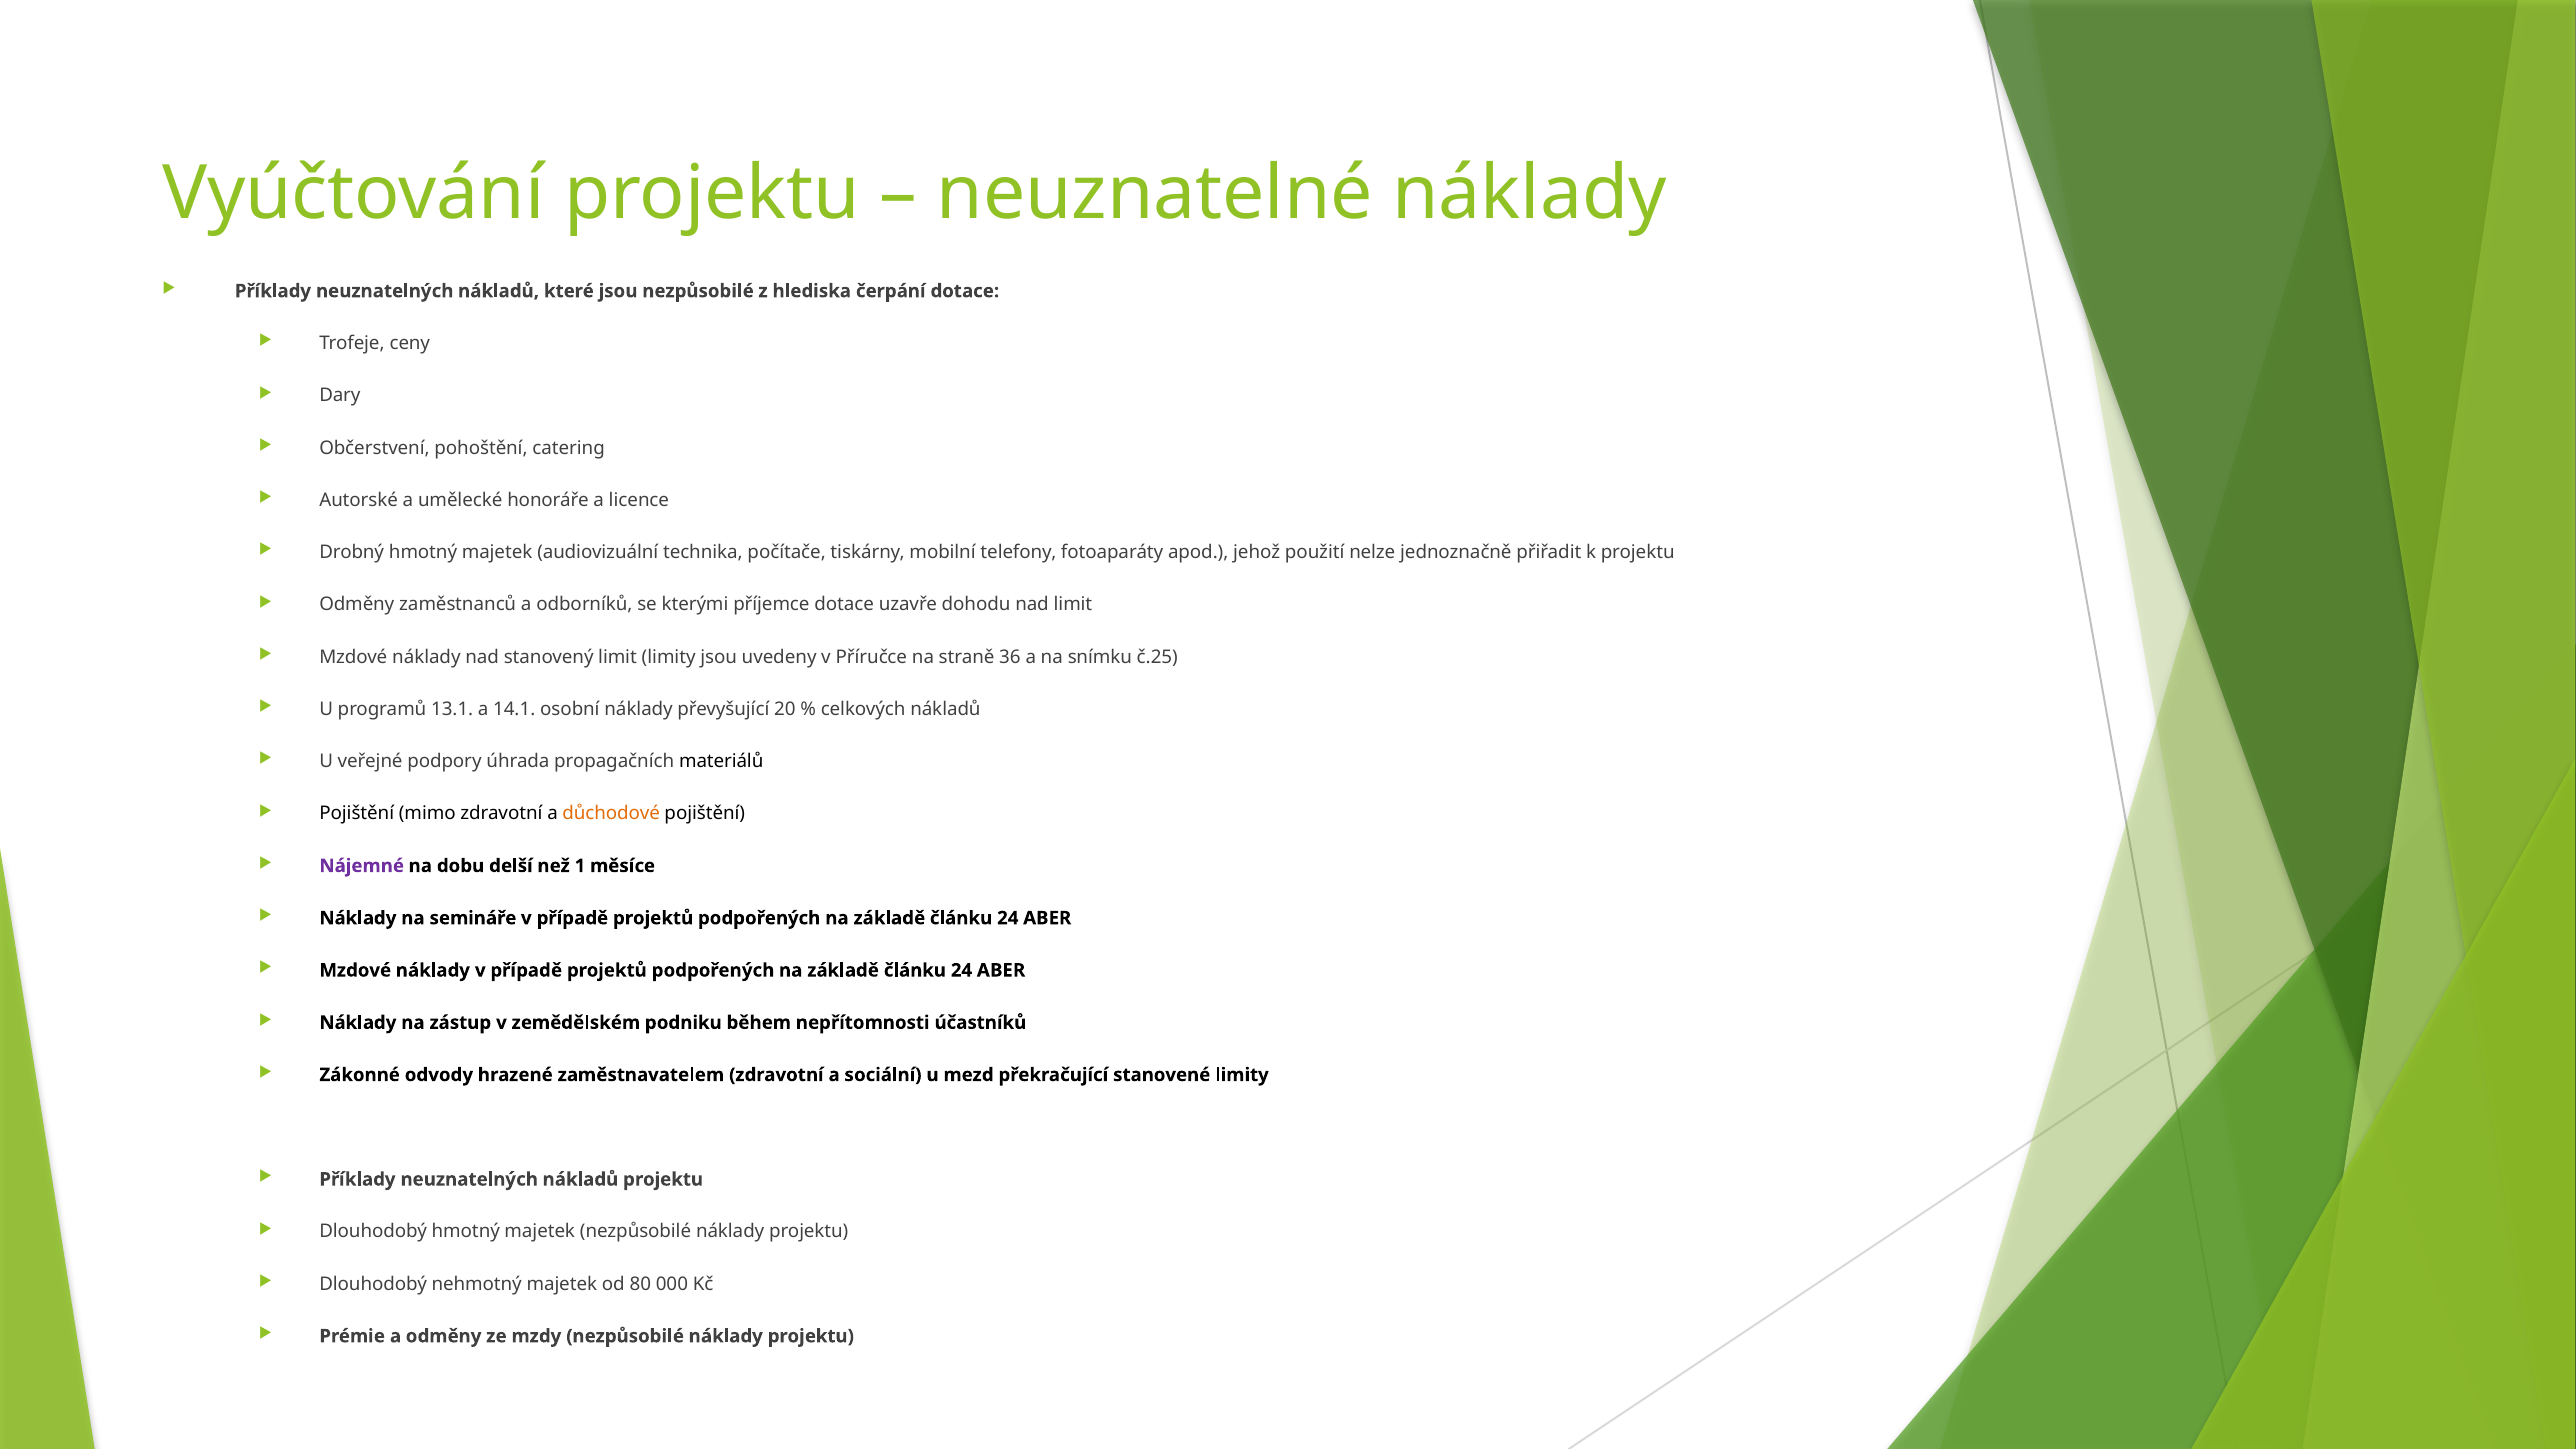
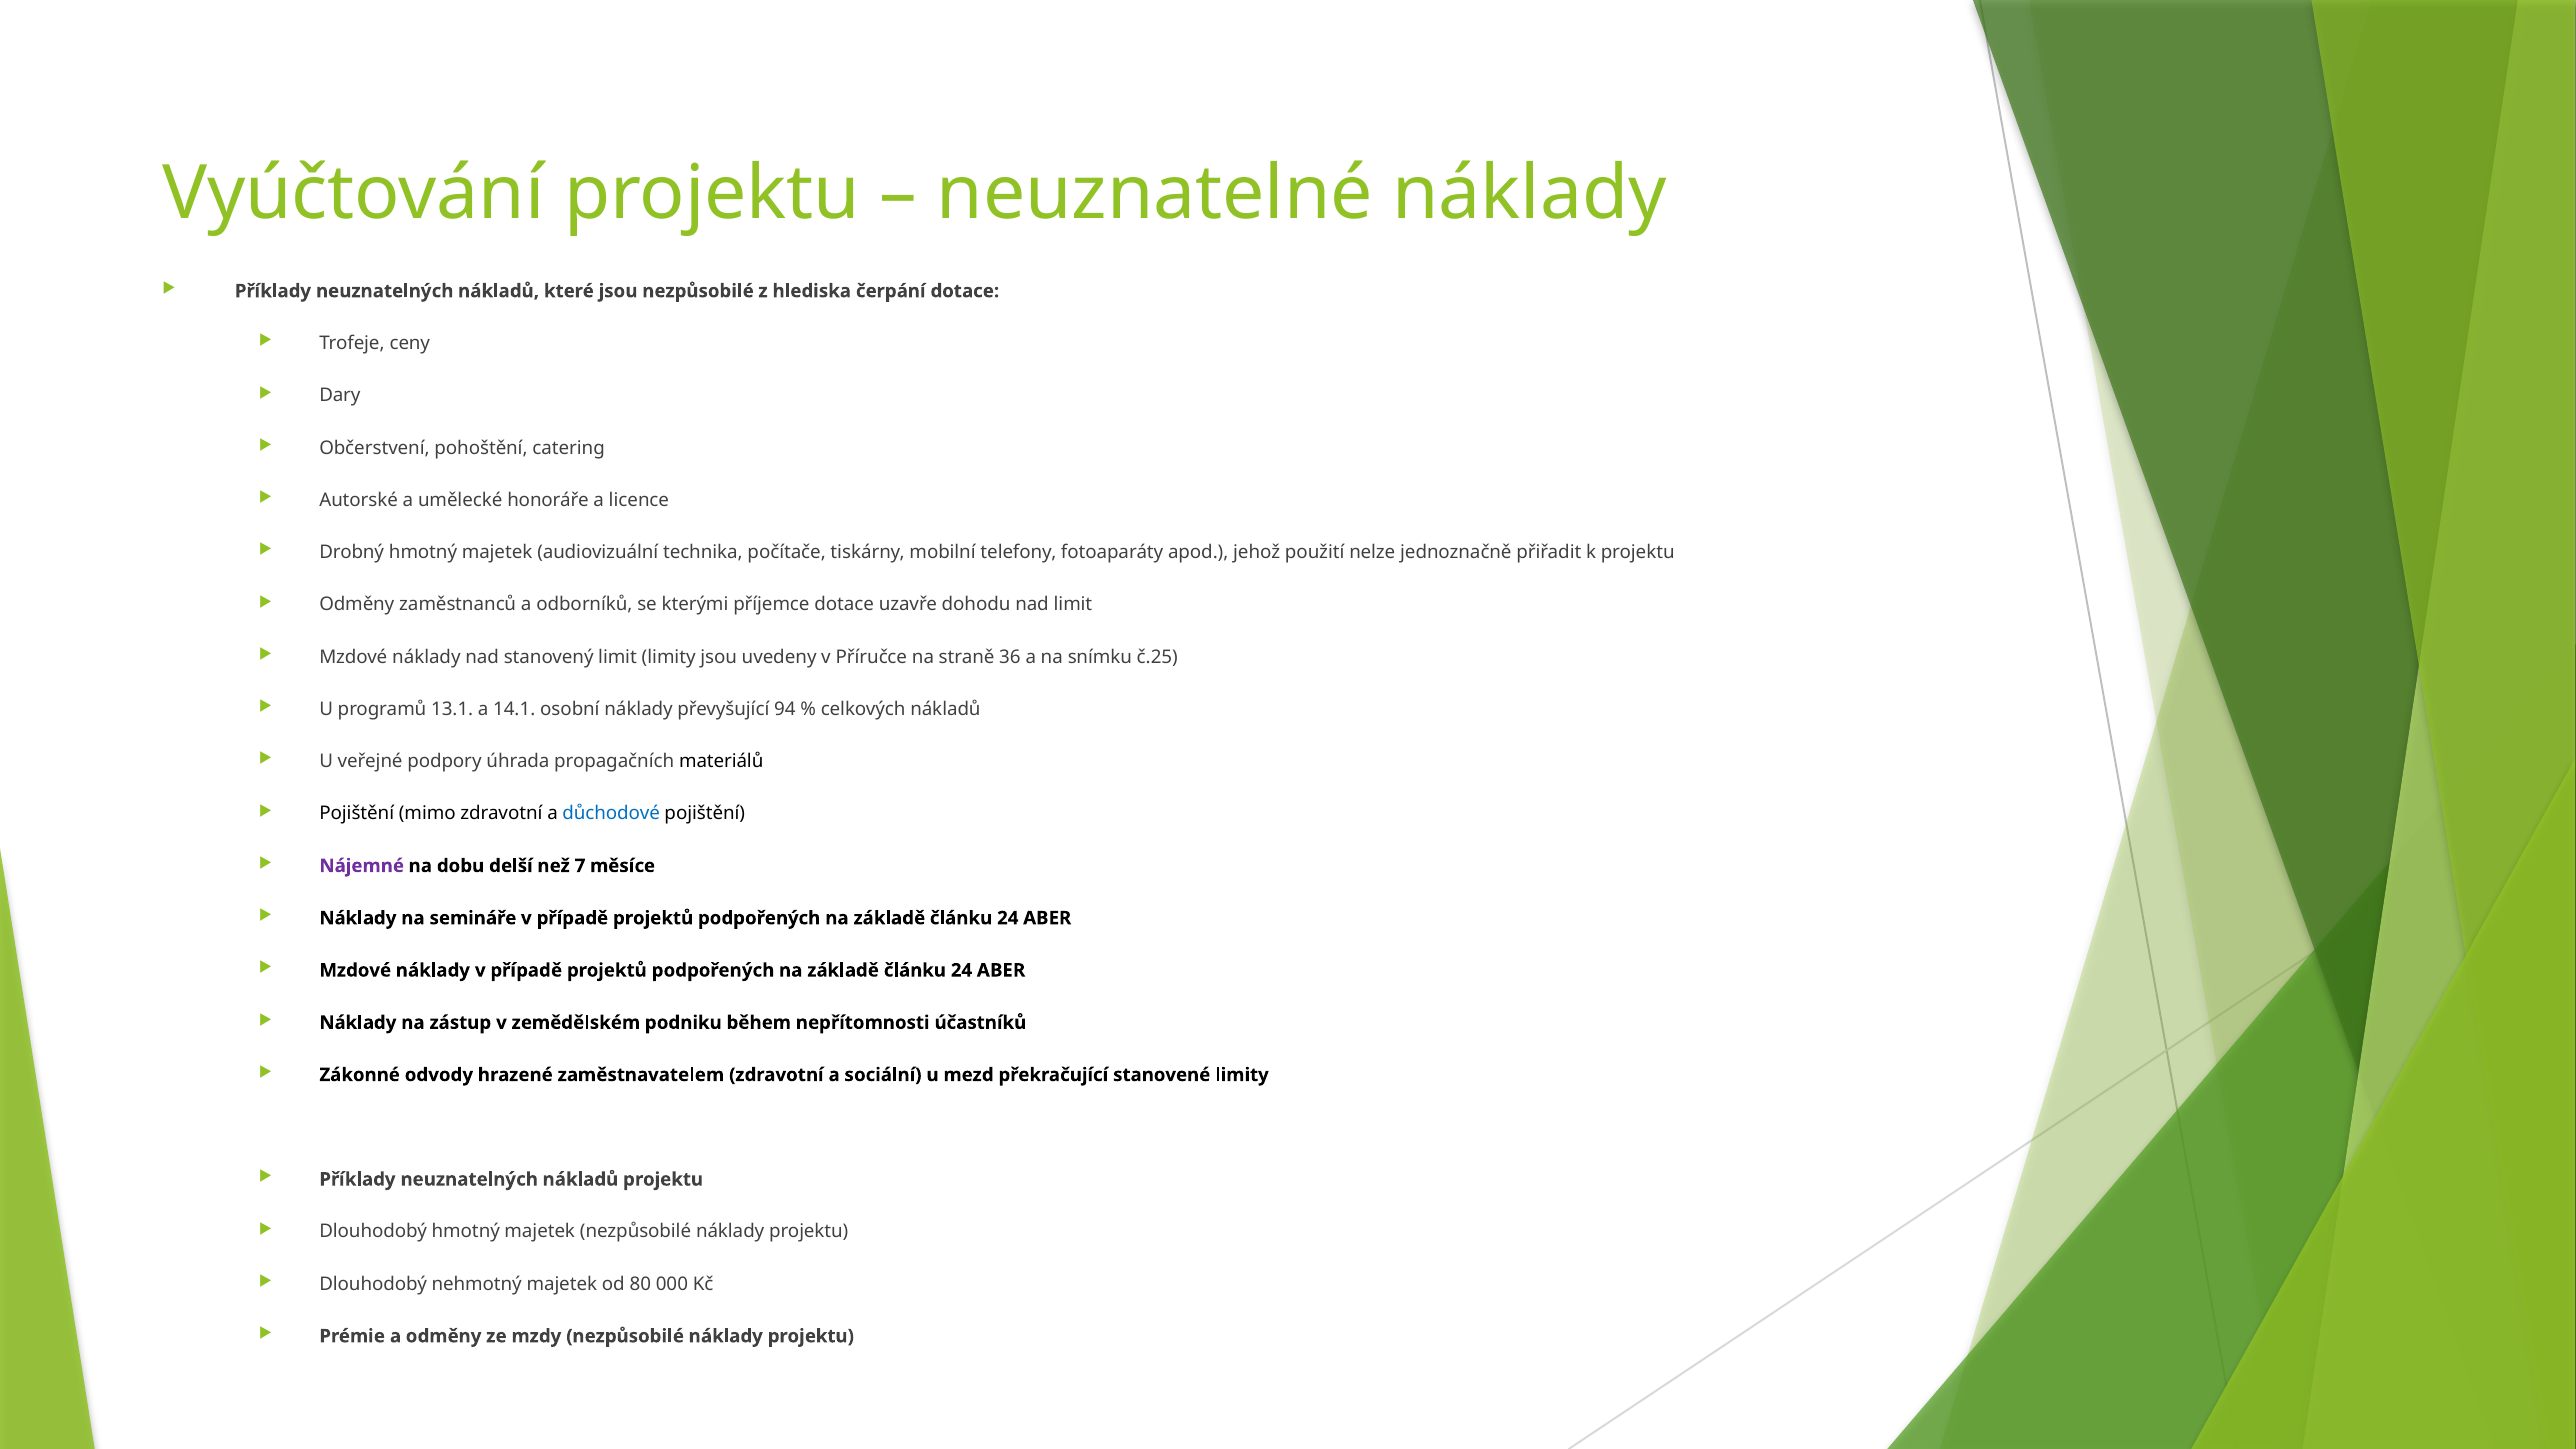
20: 20 -> 94 (785, 709)
důchodové colour: orange -> blue (611, 814)
1: 1 -> 7 (580, 866)
